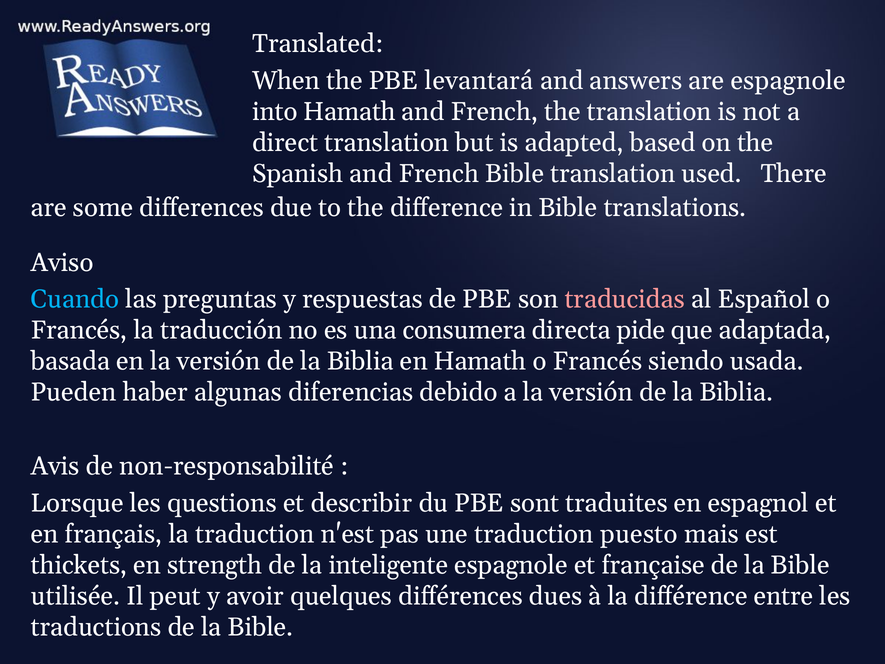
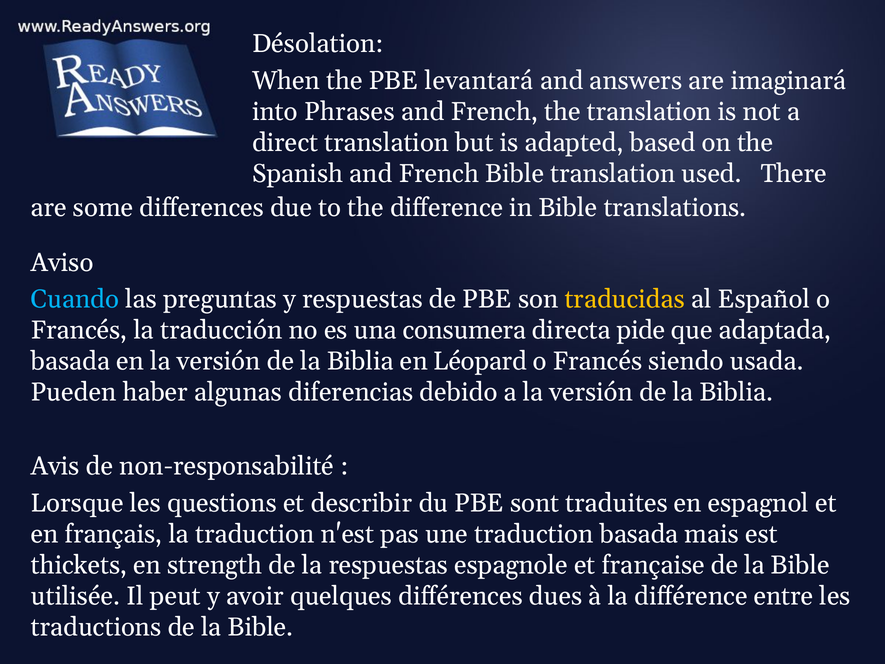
Translated: Translated -> Désolation (318, 44)
are espagnole: espagnole -> imaginará (788, 81)
into Hamath: Hamath -> Phrases (349, 112)
traducidas colour: pink -> yellow (625, 299)
en Hamath: Hamath -> Léopard (480, 361)
traduction puesto: puesto -> basada (639, 534)
la inteligente: inteligente -> respuestas (388, 565)
